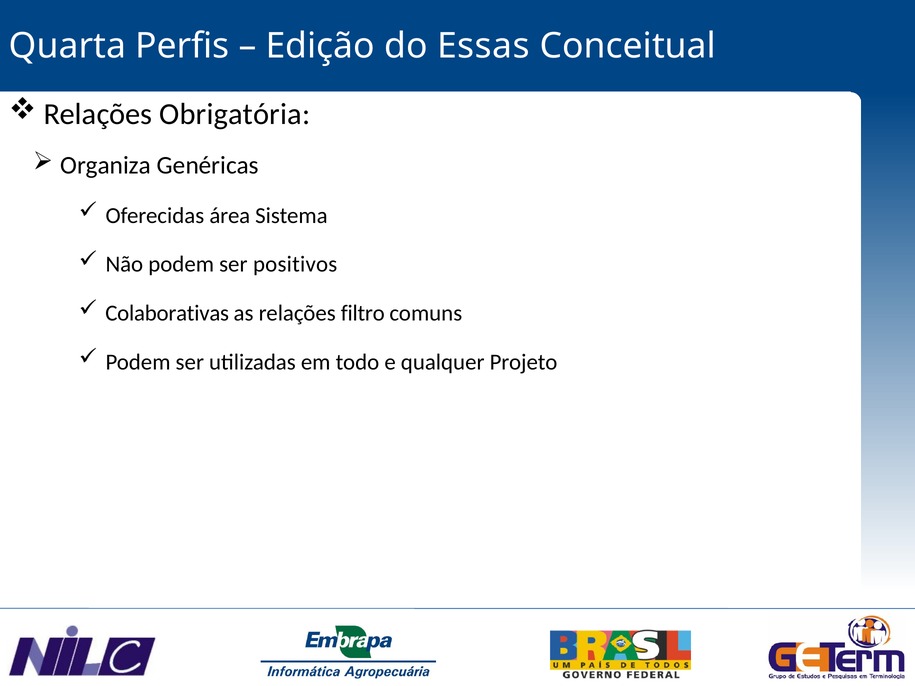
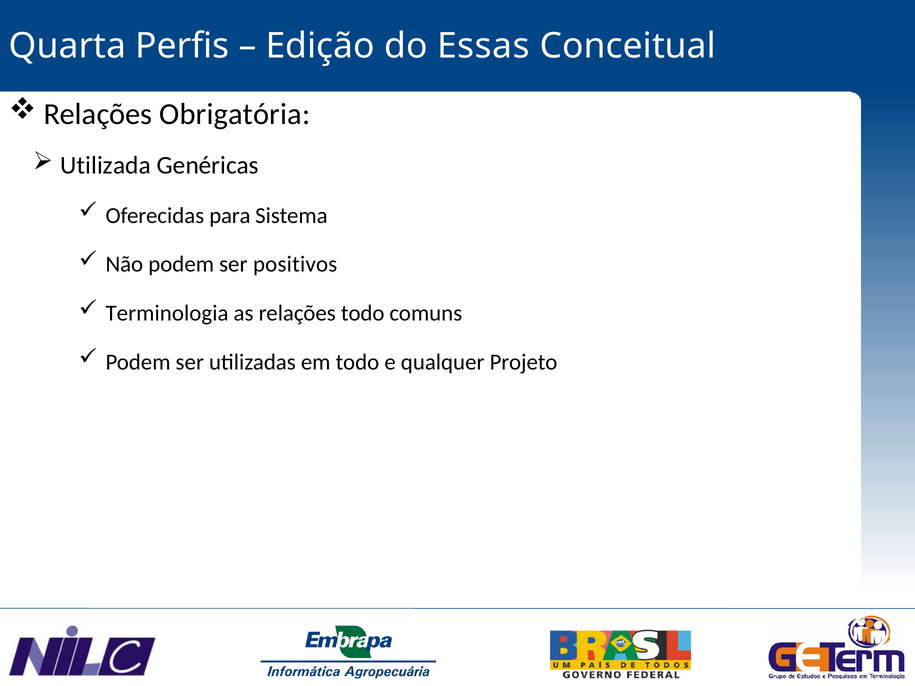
Organiza: Organiza -> Utilizada (106, 166)
área: área -> para (230, 216)
Colaborativas: Colaborativas -> Terminologia (167, 313)
relações filtro: filtro -> todo (363, 313)
